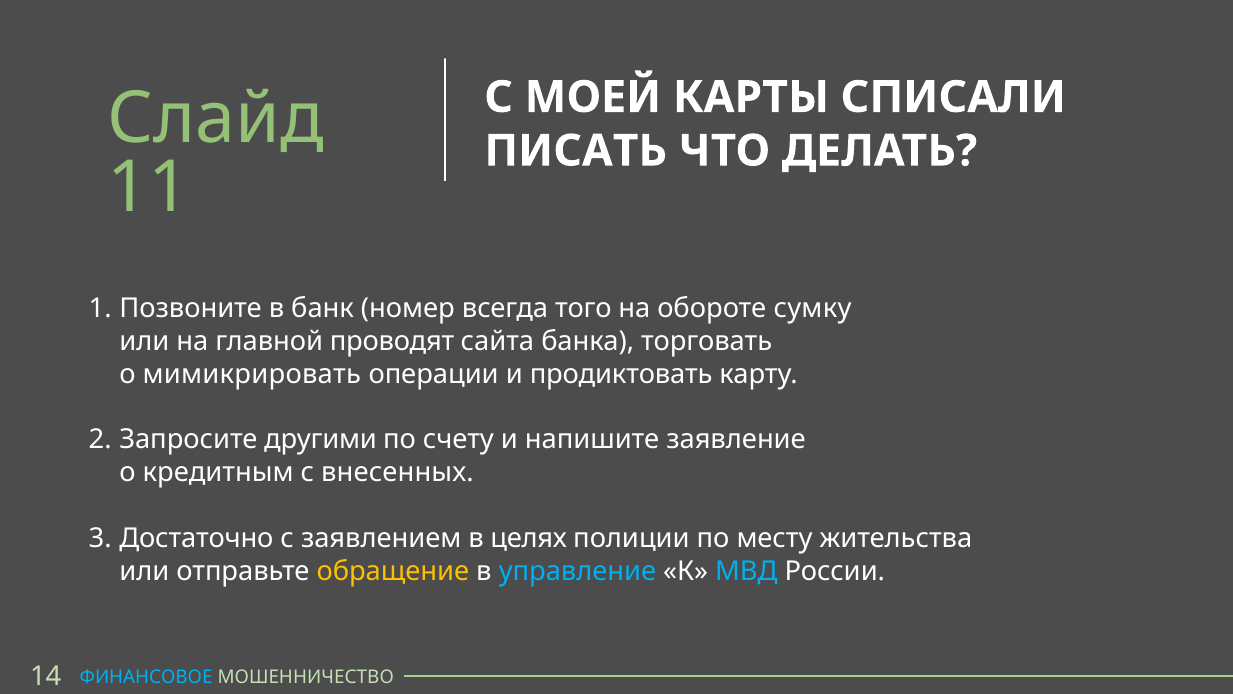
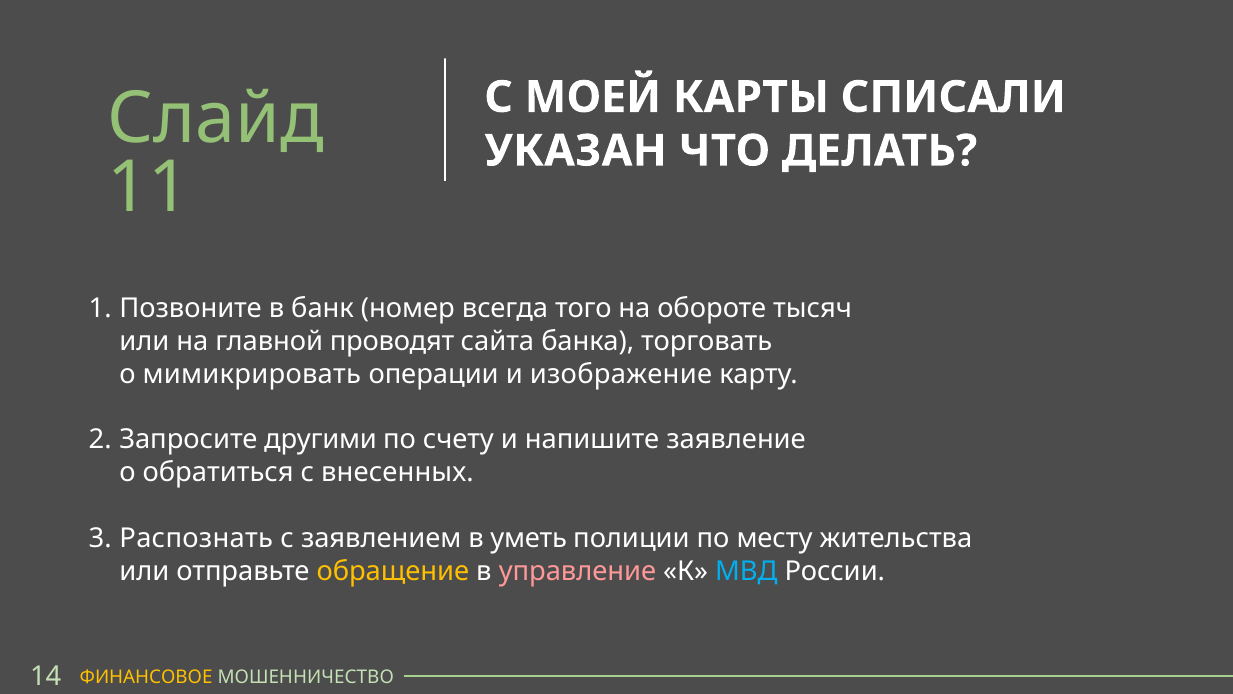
ПИСАТЬ: ПИСАТЬ -> УКАЗАН (576, 151)
сумку: сумку -> тысяч (813, 308)
продиктовать: продиктовать -> изображение (621, 374)
кредитным: кредитным -> обратиться (218, 472)
Достаточно: Достаточно -> Распознать (196, 538)
целях: целях -> уметь (529, 538)
управление colour: light blue -> pink (577, 571)
ФИНАНСОВОЕ colour: light blue -> yellow (146, 676)
